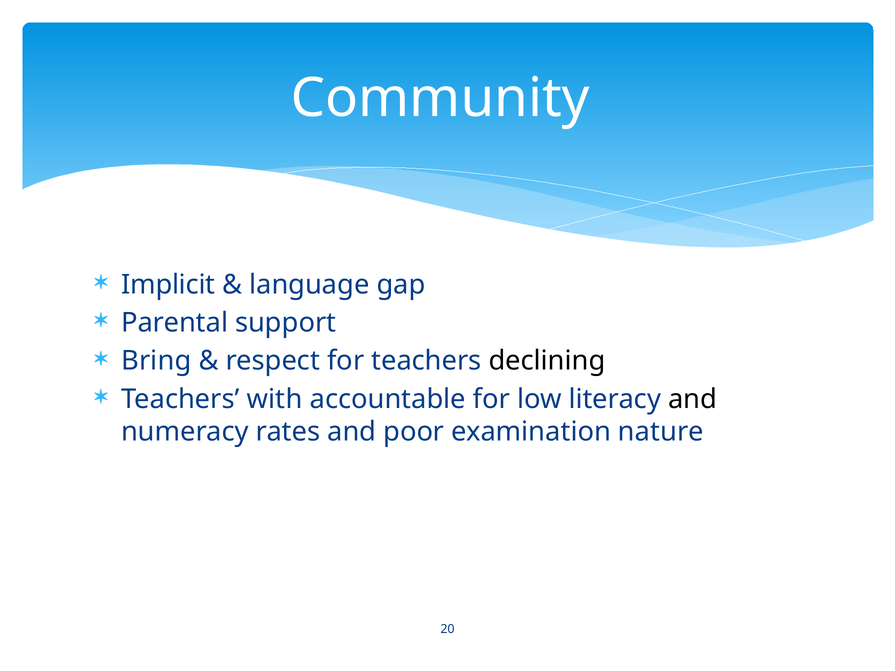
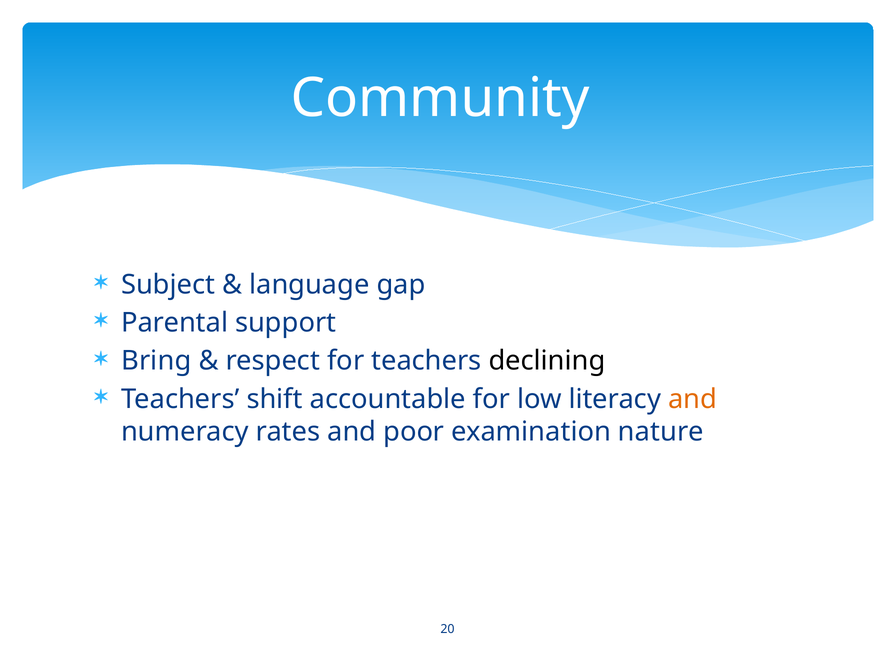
Implicit: Implicit -> Subject (168, 285)
with: with -> shift (275, 399)
and colour: black -> orange (693, 399)
